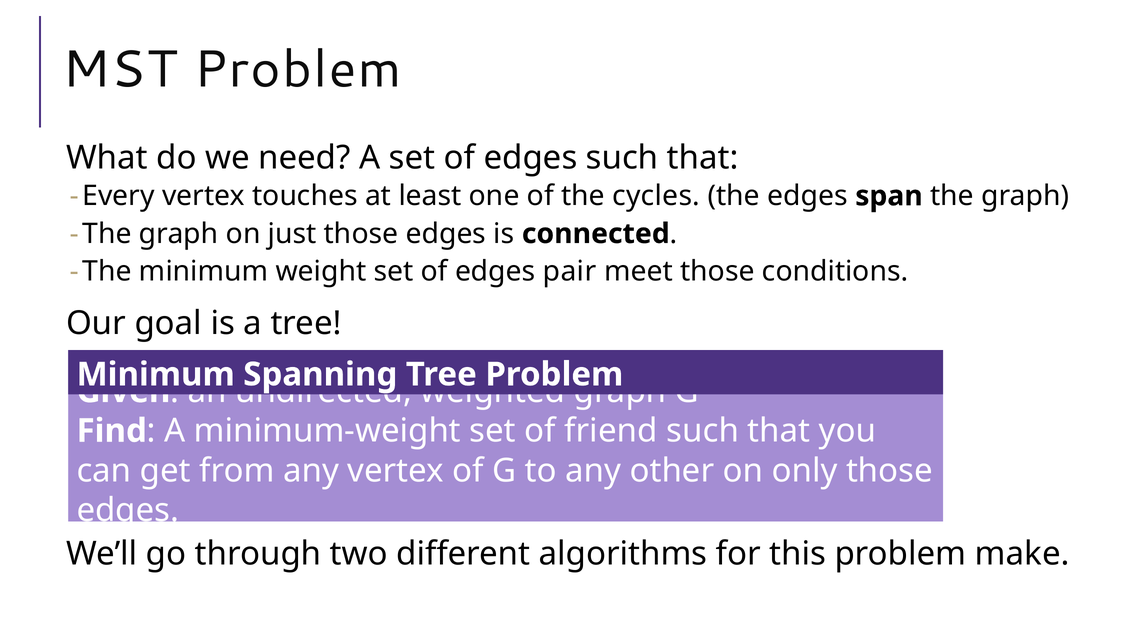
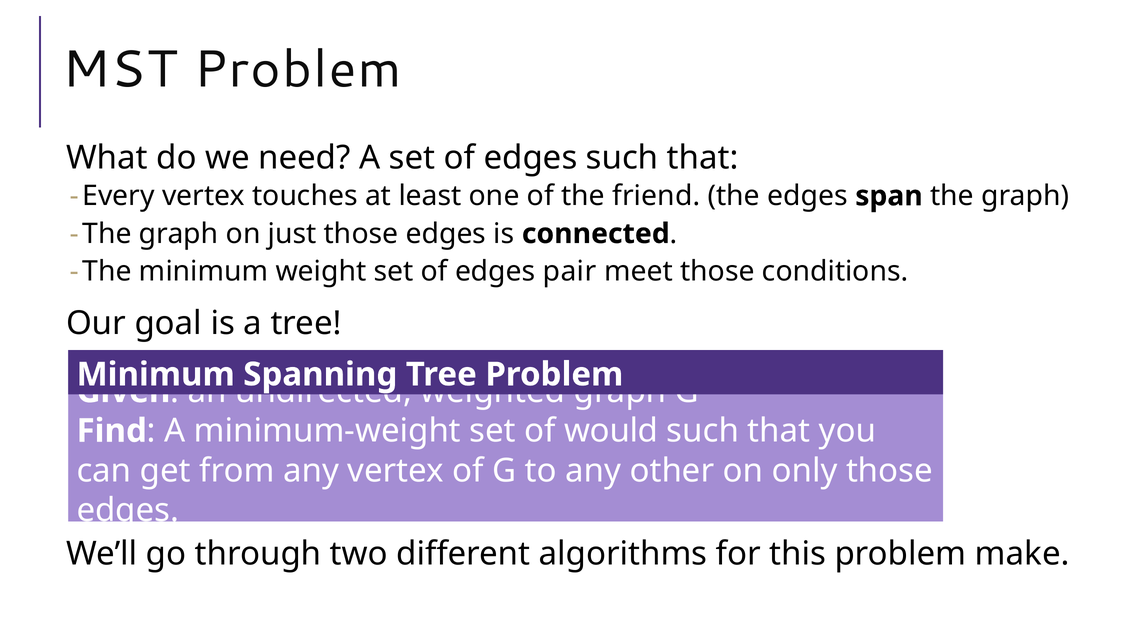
cycles: cycles -> friend (656, 196)
friend: friend -> would (611, 431)
